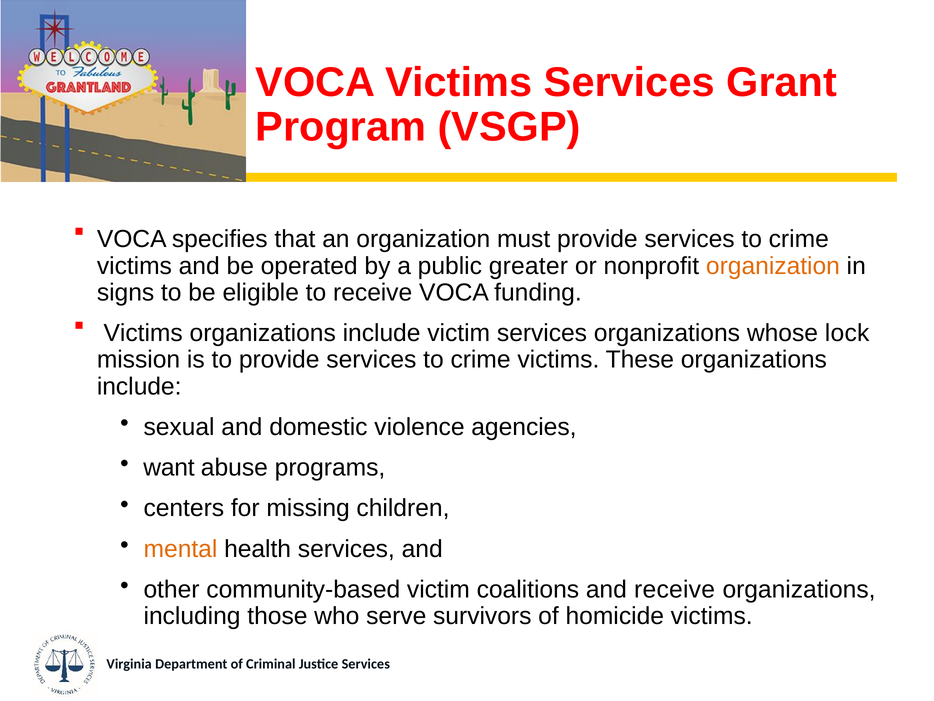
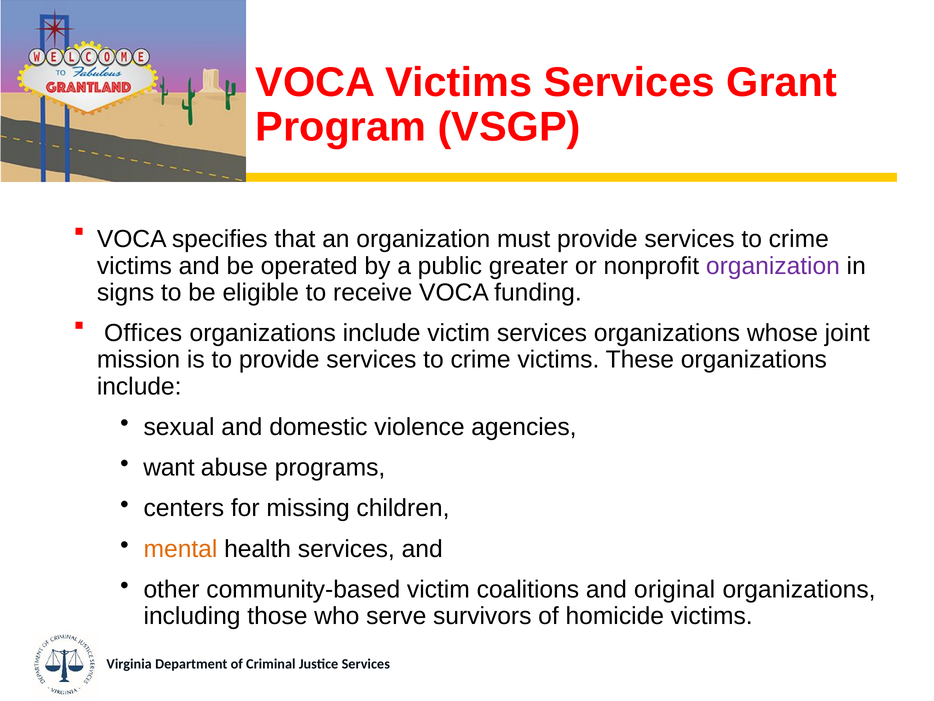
organization colour: orange -> purple (773, 266)
Victims: Victims -> Offices (143, 333)
lock: lock -> joint (847, 333)
and receive: receive -> original (675, 589)
